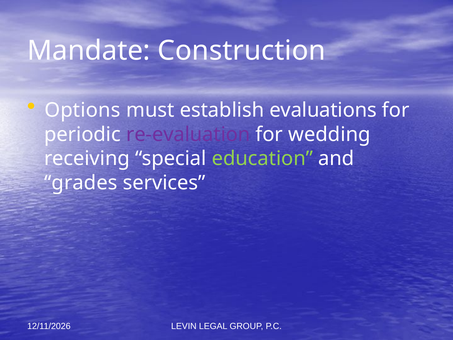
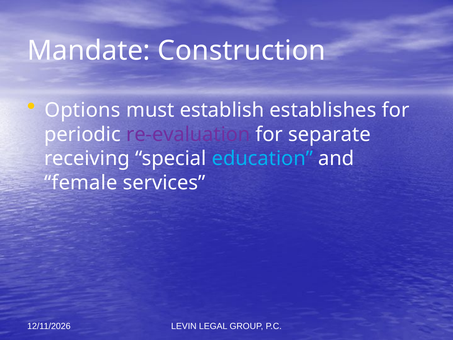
evaluations: evaluations -> establishes (323, 110)
wedding: wedding -> separate (329, 134)
education colour: light green -> light blue (262, 158)
grades: grades -> female (81, 183)
